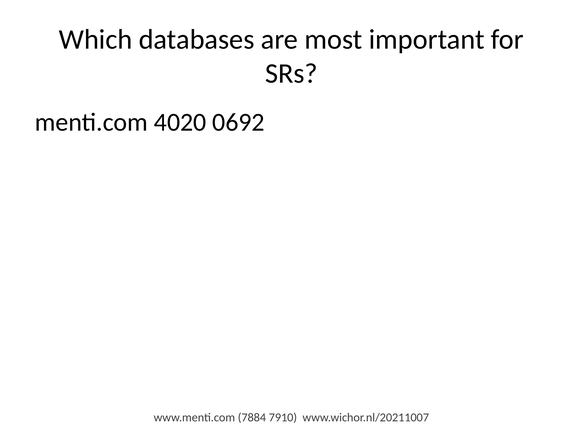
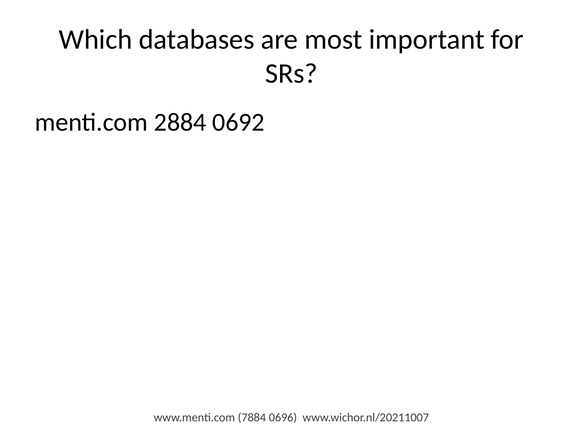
4020: 4020 -> 2884 (180, 122)
7910: 7910 -> 0696 (283, 418)
